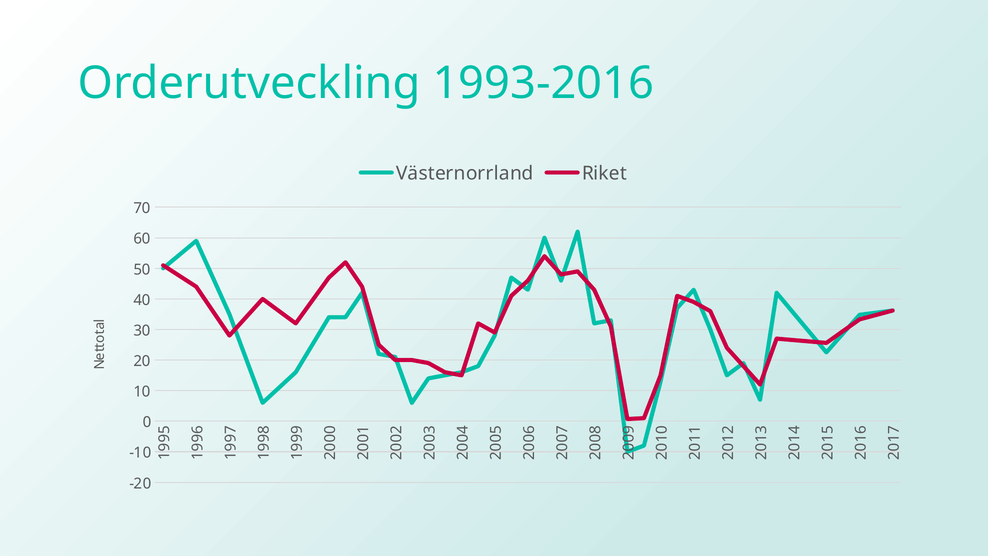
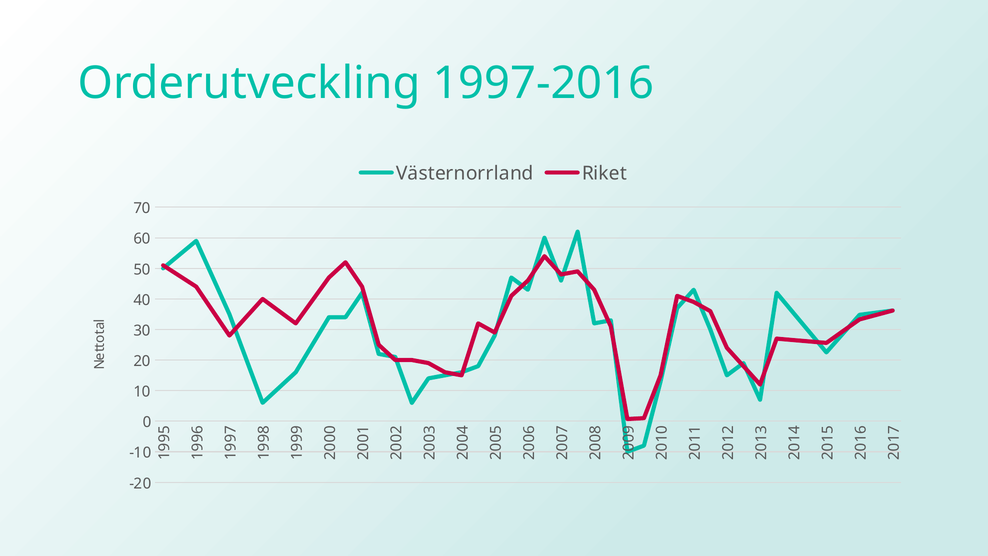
1993-2016: 1993-2016 -> 1997-2016 (543, 83)
